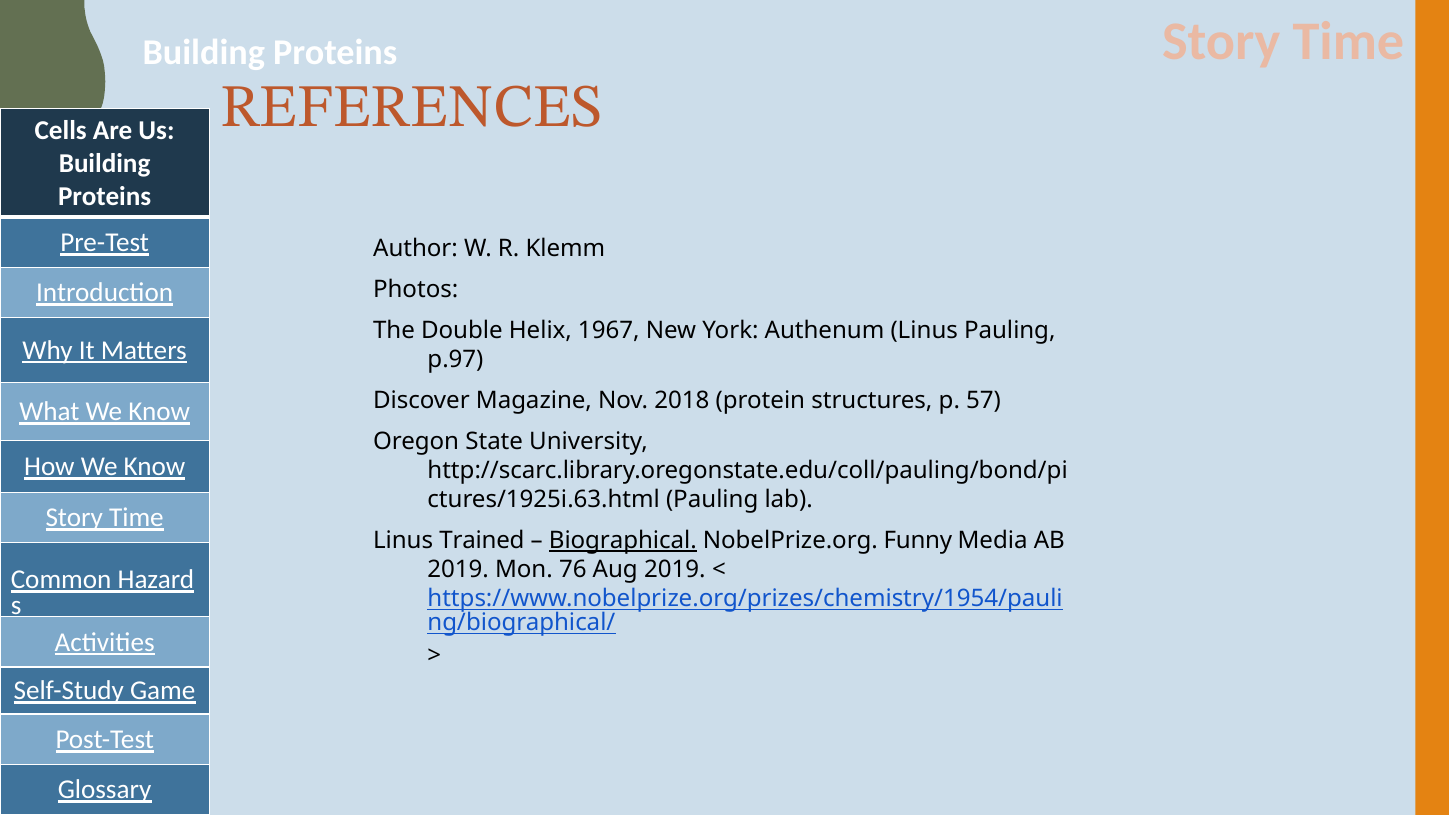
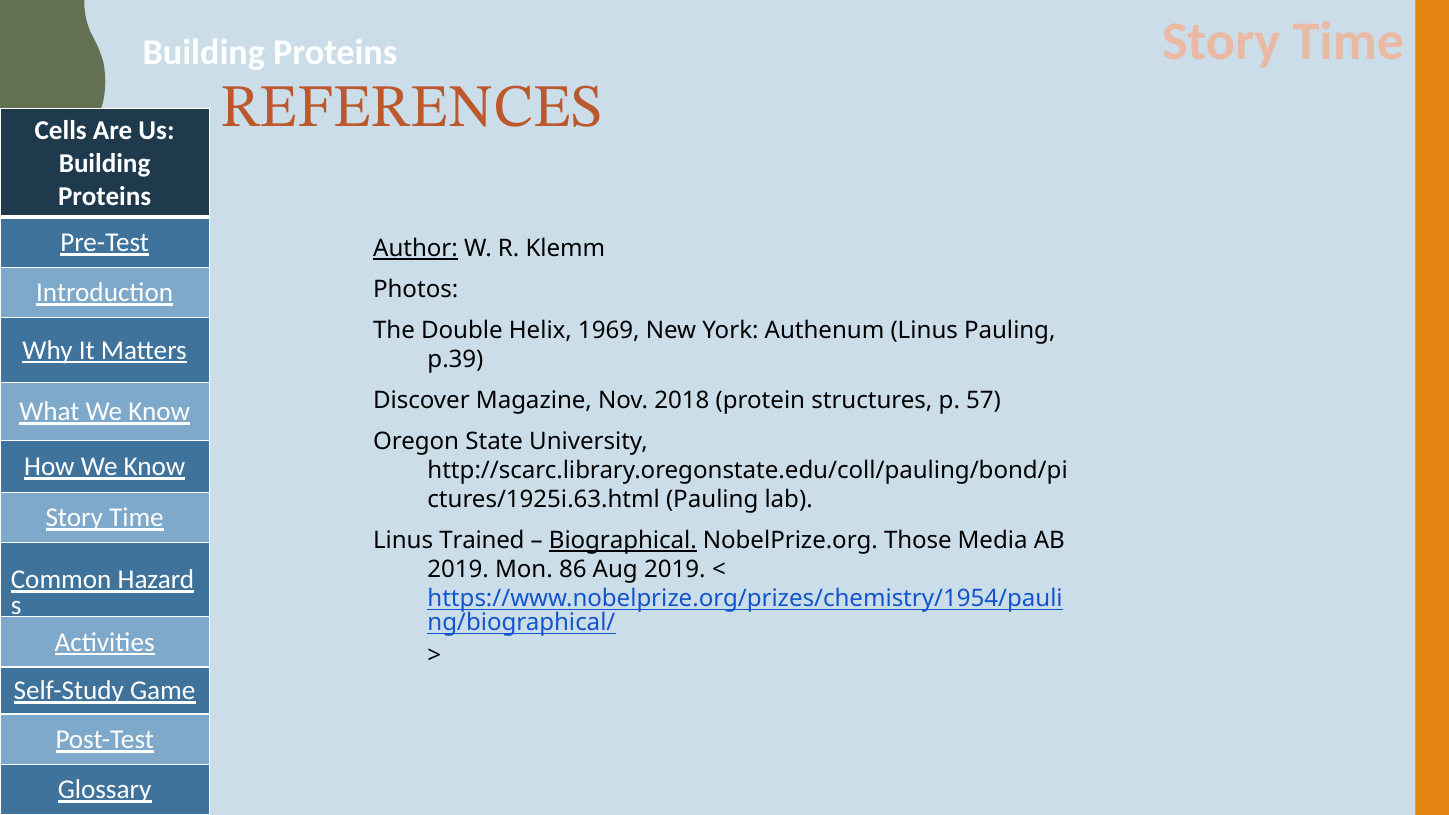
Author underline: none -> present (415, 249)
1967: 1967 -> 1969 (609, 331)
p.97: p.97 -> p.39 (455, 360)
Funny: Funny -> Those (918, 541)
76: 76 -> 86 (573, 570)
